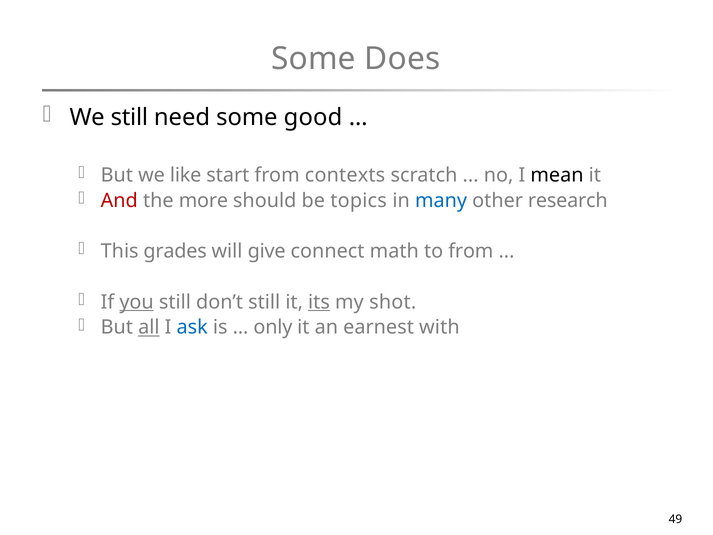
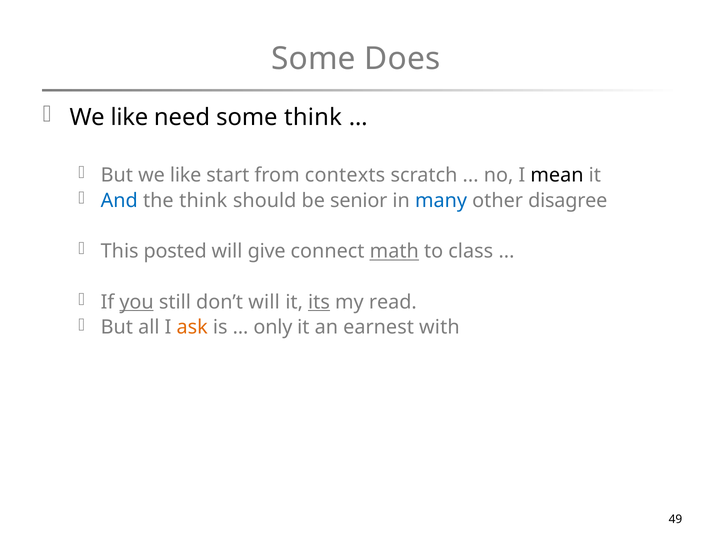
still: still -> like (129, 117)
some good: good -> think (313, 117)
And colour: red -> blue (119, 201)
the more: more -> think (203, 201)
topics: topics -> senior (359, 201)
research: research -> disagree (568, 201)
grades: grades -> posted (175, 251)
math underline: none -> present (394, 251)
to from: from -> class (471, 251)
don’t still: still -> will (264, 302)
shot: shot -> read (393, 302)
all underline: present -> none (149, 327)
ask colour: blue -> orange (192, 327)
